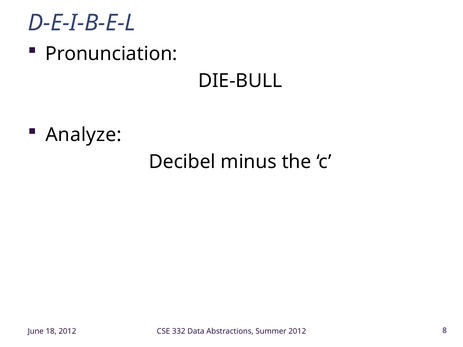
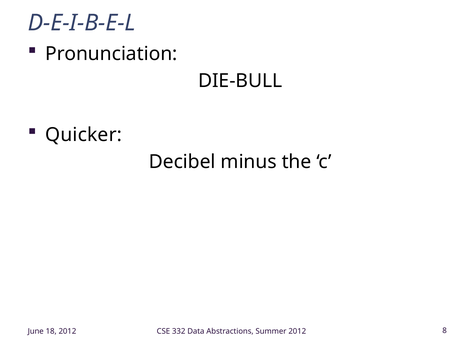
Analyze: Analyze -> Quicker (84, 135)
